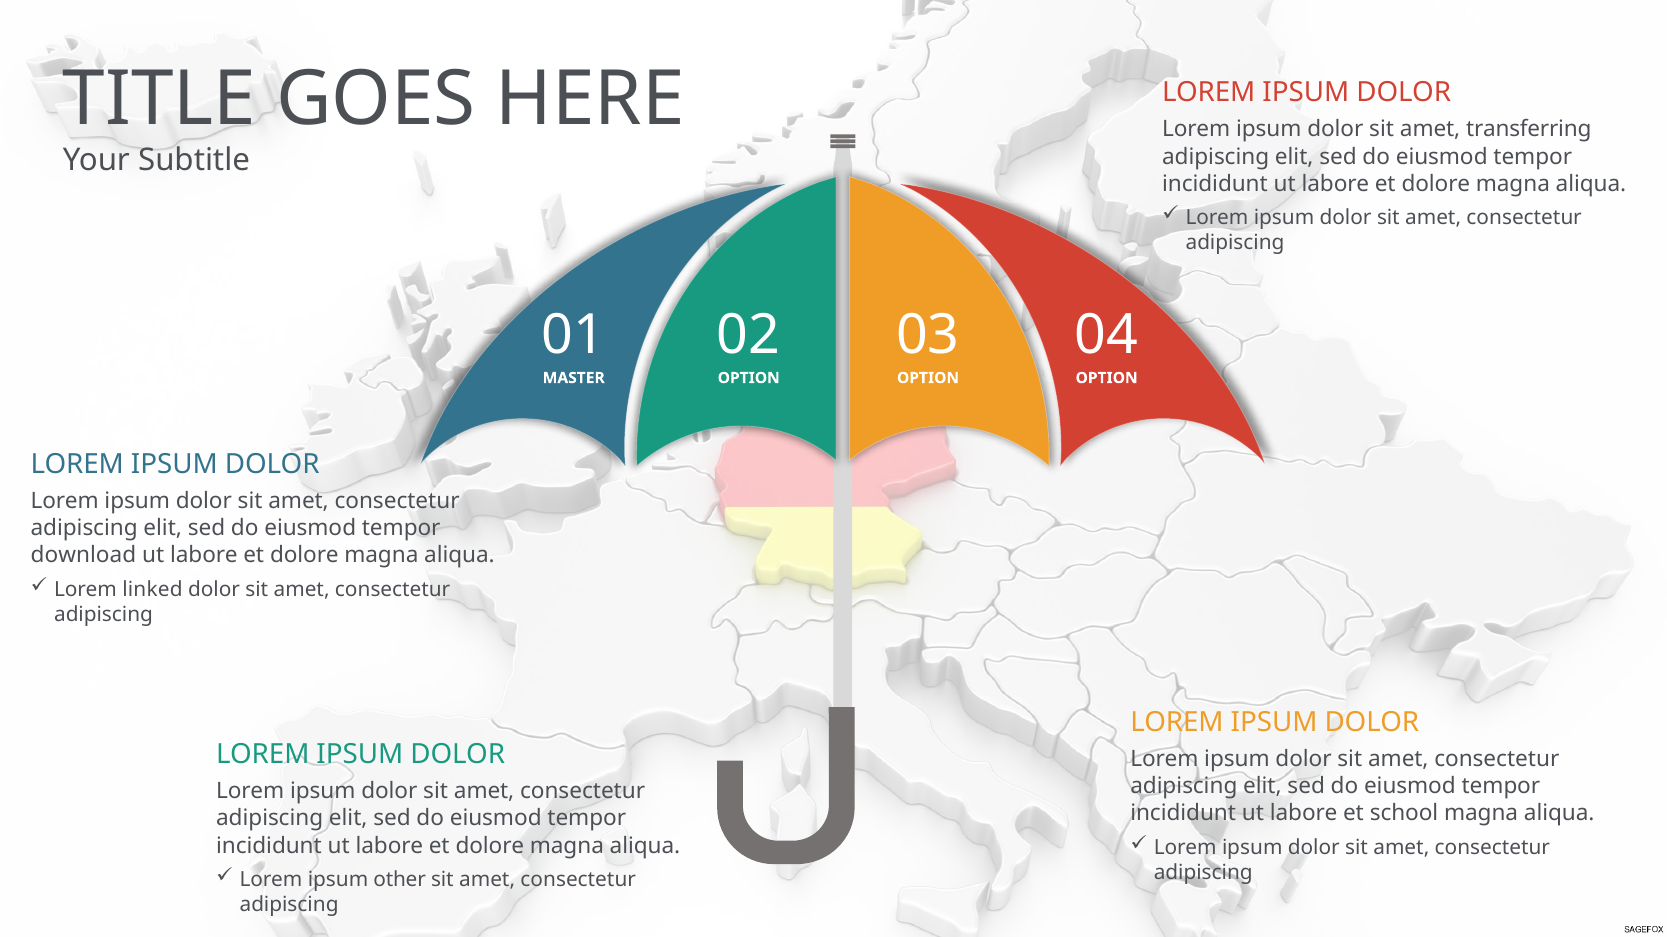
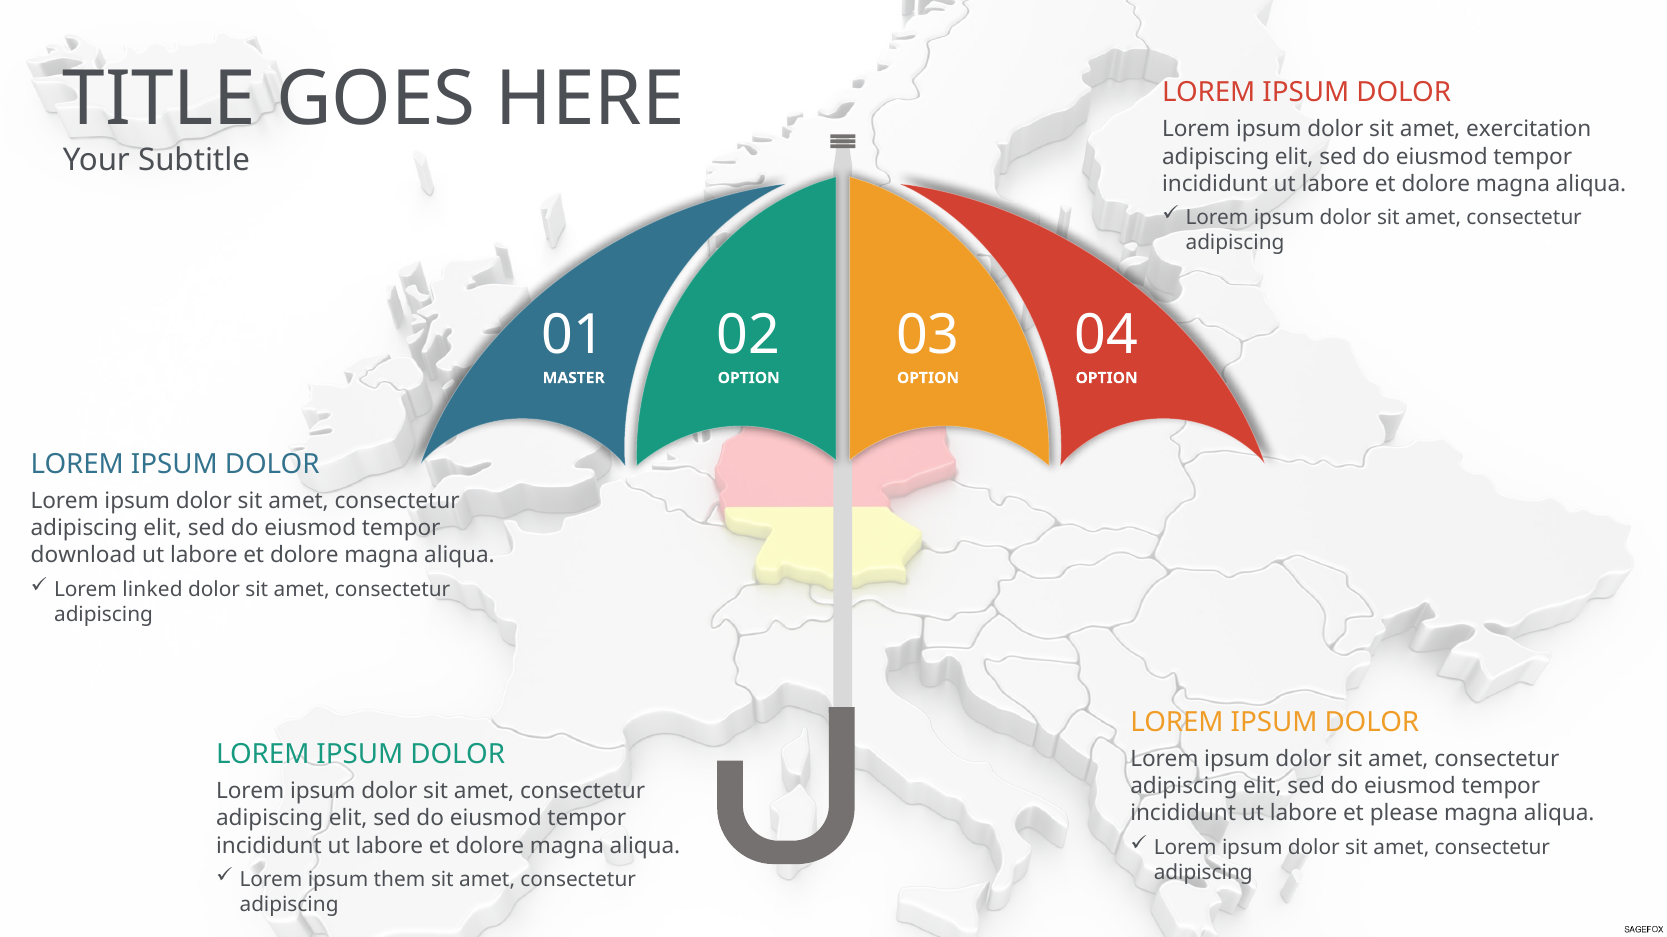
transferring: transferring -> exercitation (1529, 130)
school: school -> please (1404, 814)
other: other -> them (399, 881)
